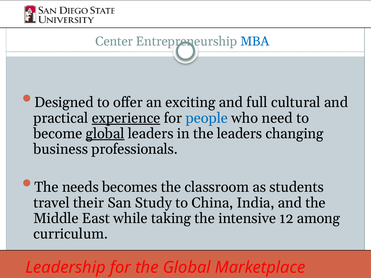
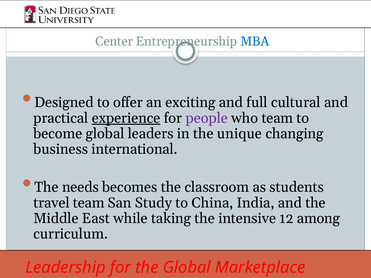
people colour: blue -> purple (207, 118)
who need: need -> team (277, 118)
global underline: present -> none (105, 134)
the leaders: leaders -> unique (239, 134)
professionals: professionals -> international (135, 149)
travel their: their -> team (89, 203)
